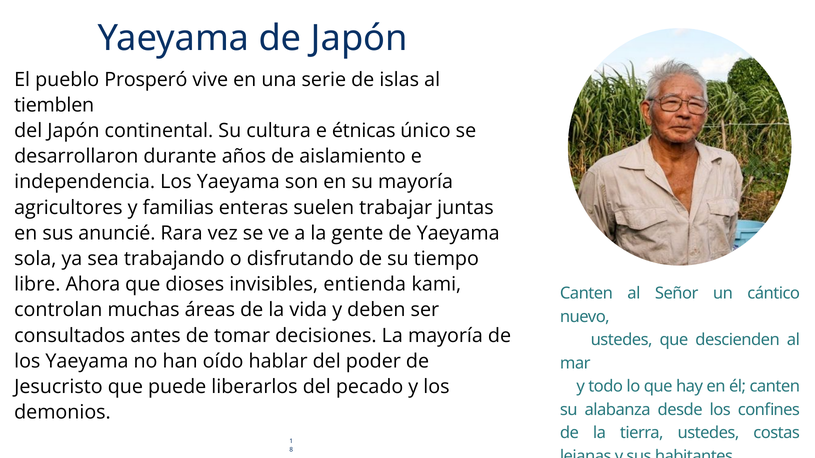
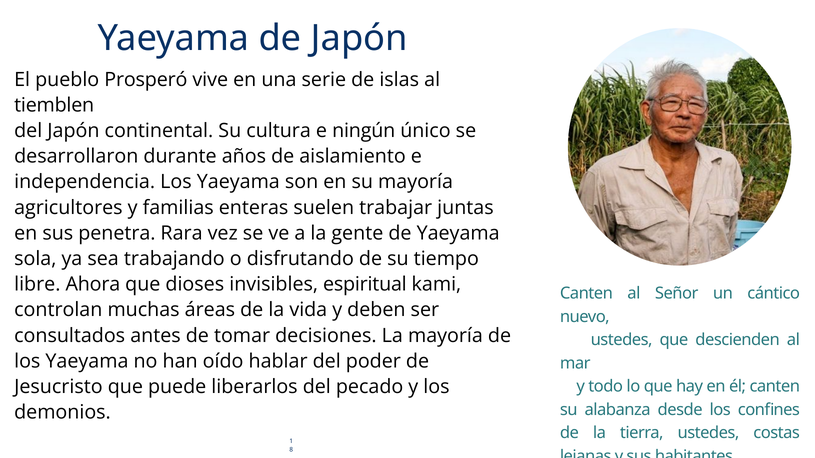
étnicas: étnicas -> ningún (364, 131)
anuncié: anuncié -> penetra (117, 233)
entienda: entienda -> espiritual (365, 285)
